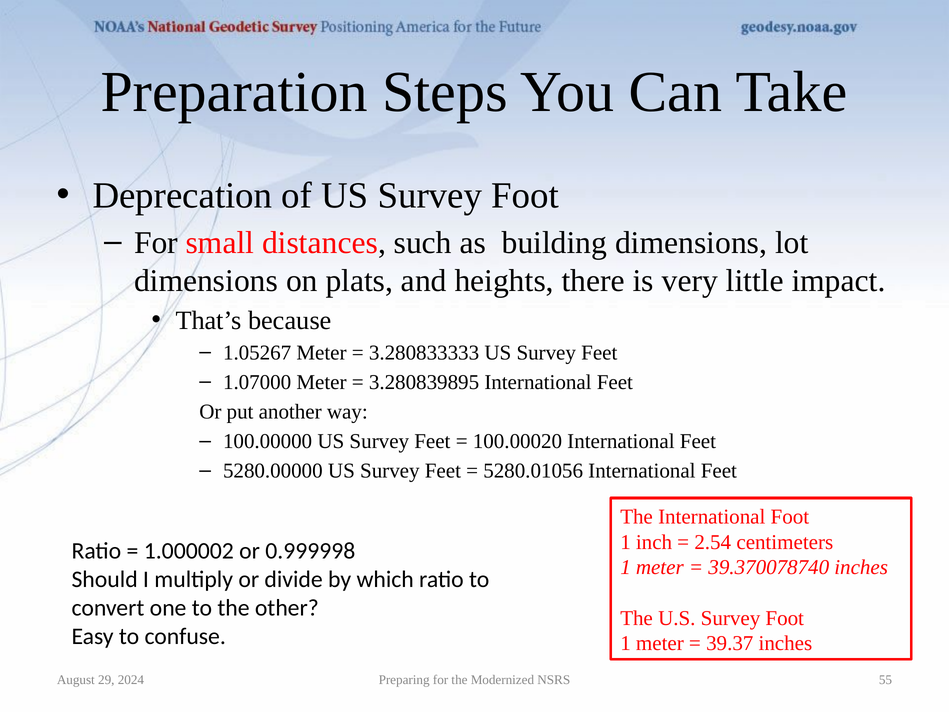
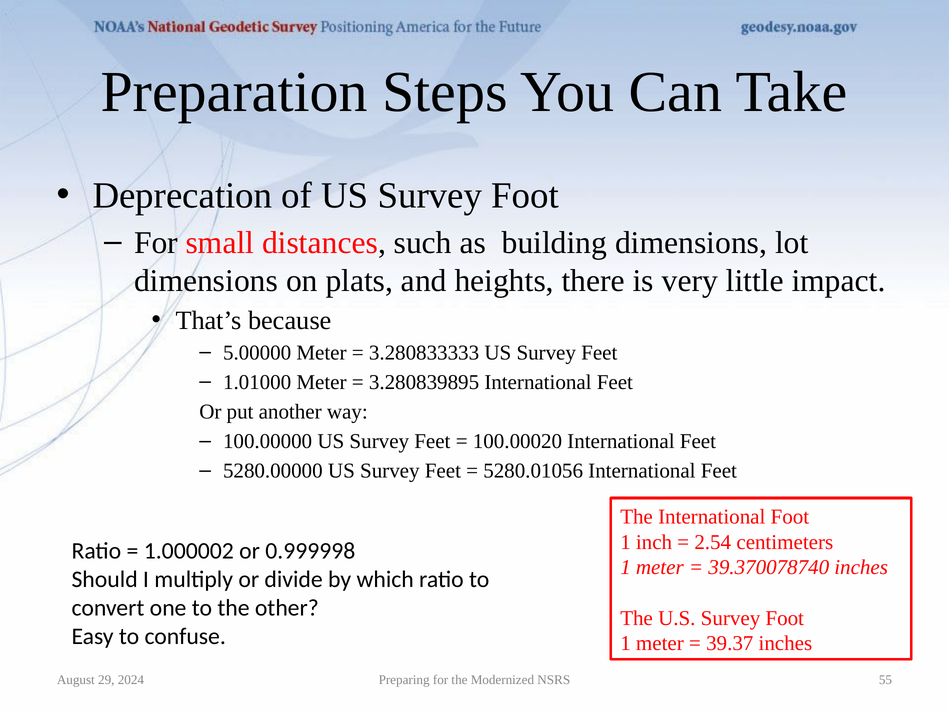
1.05267: 1.05267 -> 5.00000 (257, 353)
1.07000: 1.07000 -> 1.01000 (257, 382)
